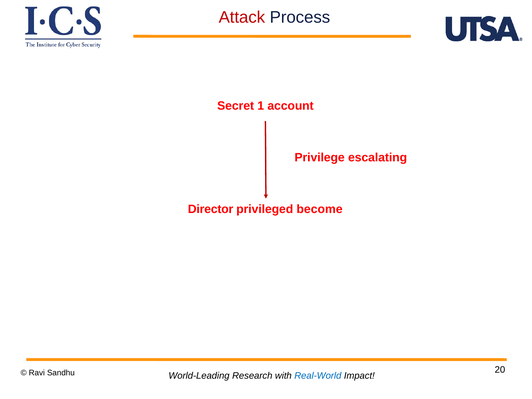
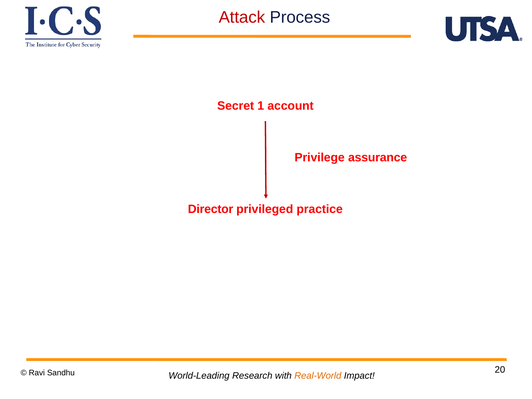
escalating: escalating -> assurance (378, 157)
become: become -> practice (320, 209)
Real-World colour: blue -> orange (318, 376)
